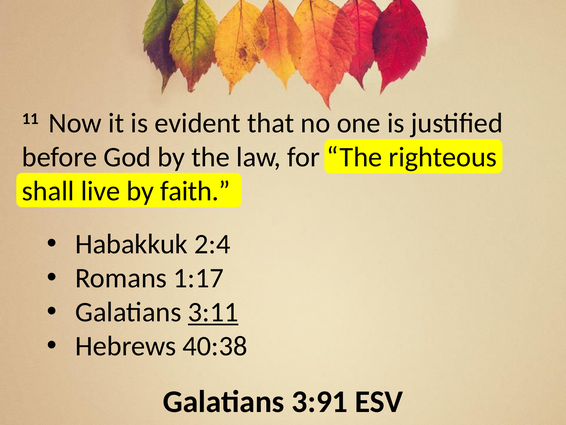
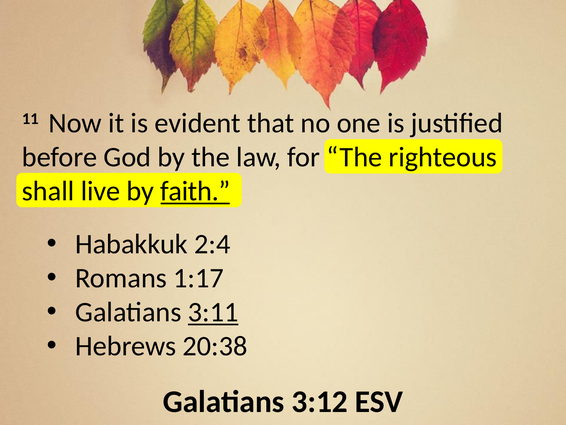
faith underline: none -> present (195, 191)
40:38: 40:38 -> 20:38 (215, 346)
3:91: 3:91 -> 3:12 (320, 401)
